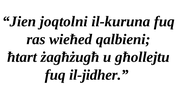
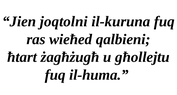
il-jidher: il-jidher -> il-huma (99, 75)
